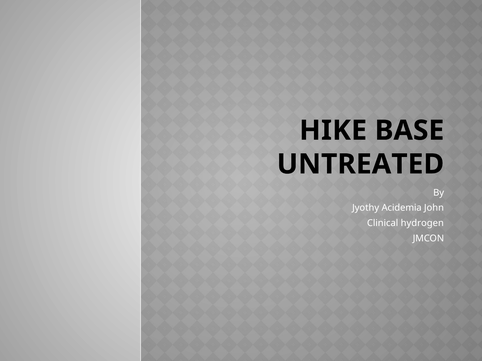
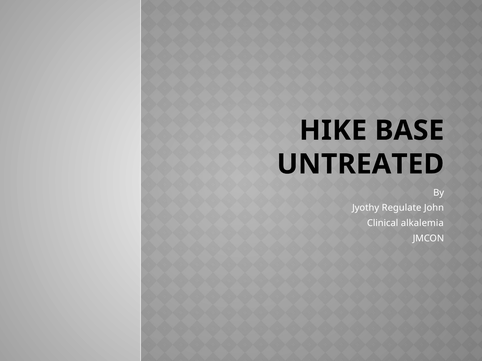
Acidemia: Acidemia -> Regulate (402, 208)
hydrogen: hydrogen -> alkalemia (422, 223)
